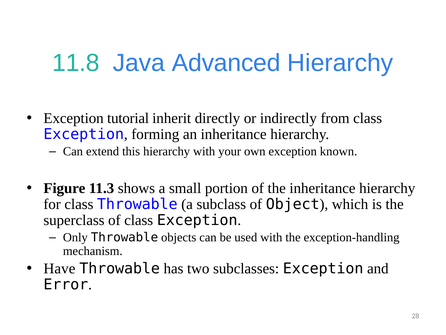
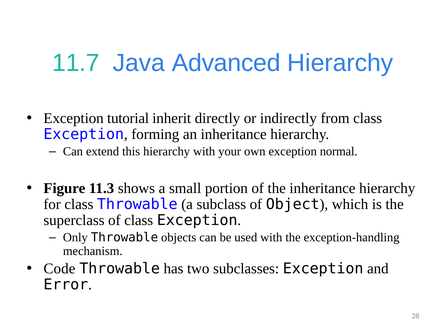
11.8: 11.8 -> 11.7 (76, 63)
known: known -> normal (339, 151)
Have: Have -> Code (59, 268)
